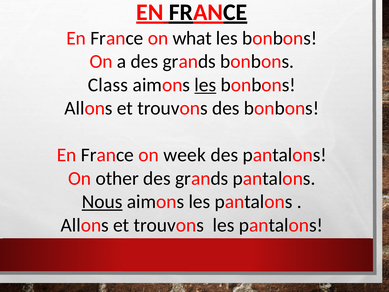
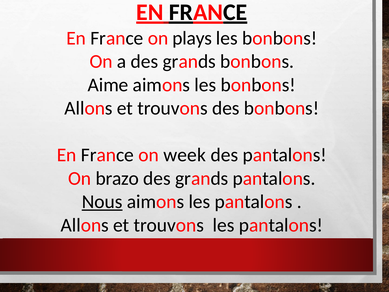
what: what -> plays (192, 38)
Class: Class -> Aime (108, 85)
les underline: present -> none (205, 85)
other: other -> brazo (117, 178)
